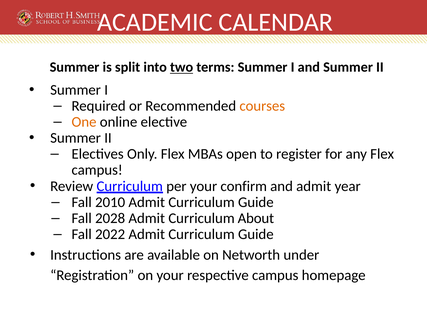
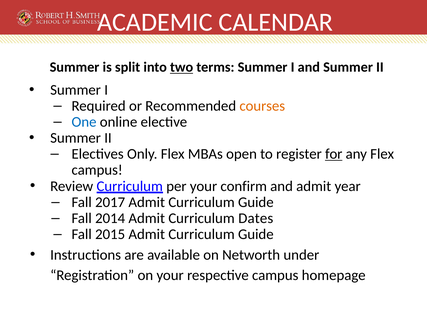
One colour: orange -> blue (84, 122)
for underline: none -> present (334, 154)
2010: 2010 -> 2017 (110, 202)
2028: 2028 -> 2014 (110, 218)
About: About -> Dates (256, 218)
2022: 2022 -> 2015 (110, 234)
